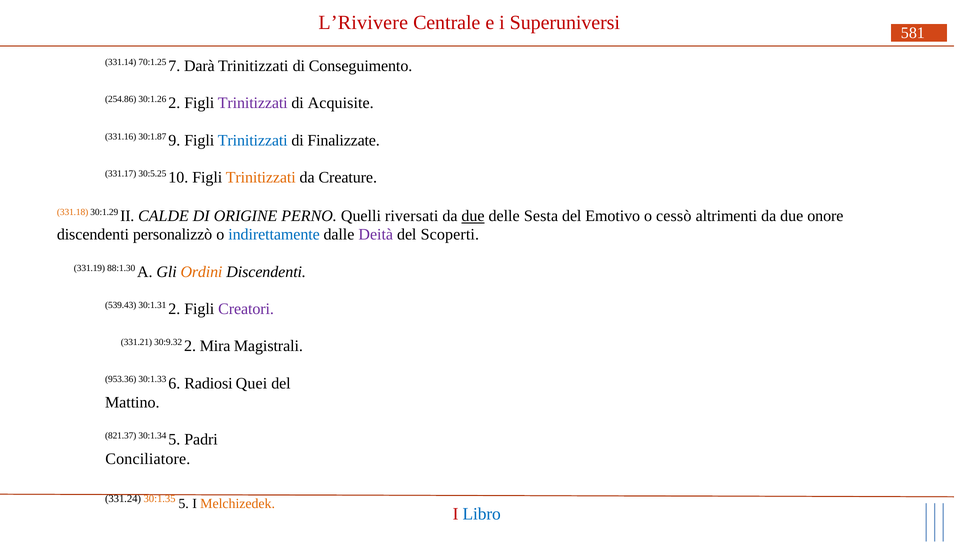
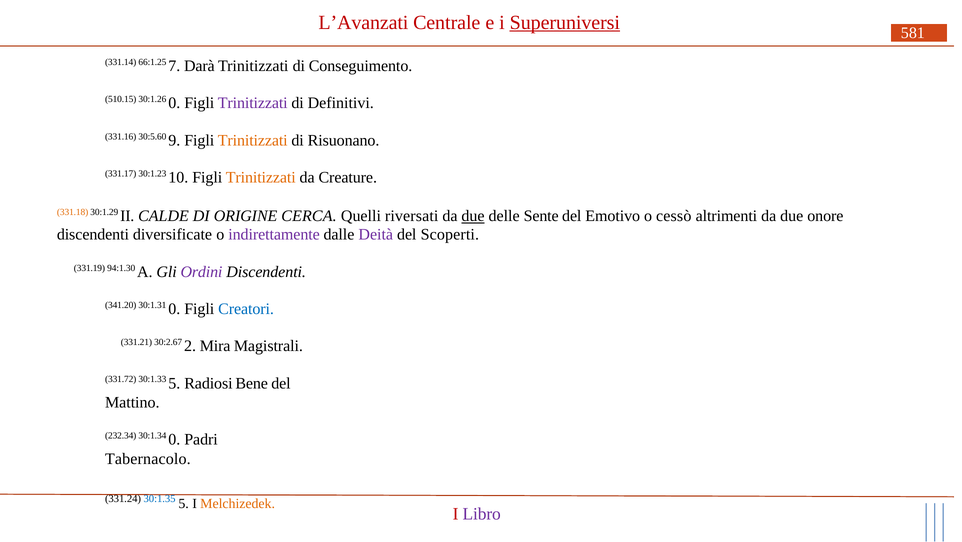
L’Rivivere: L’Rivivere -> L’Avanzati (363, 22)
Superuniversi underline: none -> present (565, 22)
70:1.25: 70:1.25 -> 66:1.25 (152, 62)
254.86: 254.86 -> 510.15 (121, 99)
30:1.26 2: 2 -> 0 (174, 103)
Acquisite: Acquisite -> Definitivi (341, 103)
30:1.87: 30:1.87 -> 30:5.60 (152, 136)
Trinitizzati colour: blue -> orange (253, 140)
Finalizzate: Finalizzate -> Risuonano (344, 140)
30:5.25: 30:5.25 -> 30:1.23 (152, 174)
PERNO: PERNO -> CERCA (309, 216)
Sesta: Sesta -> Sente (541, 216)
personalizzò: personalizzò -> diversificate (172, 234)
indirettamente colour: blue -> purple (274, 234)
88:1.30: 88:1.30 -> 94:1.30 (121, 268)
Ordini colour: orange -> purple (201, 272)
539.43: 539.43 -> 341.20 (121, 305)
30:1.31 2: 2 -> 0 (174, 309)
Creatori colour: purple -> blue (246, 309)
30:9.32: 30:9.32 -> 30:2.67 (168, 342)
953.36: 953.36 -> 331.72 (121, 379)
30:1.33 6: 6 -> 5 (174, 383)
Quei: Quei -> Bene (252, 383)
821.37: 821.37 -> 232.34 (121, 436)
30:1.34 5: 5 -> 0 (174, 439)
Conciliatore: Conciliatore -> Tabernacolo (148, 459)
30:1.35 colour: orange -> blue (160, 498)
Libro colour: blue -> purple (482, 514)
